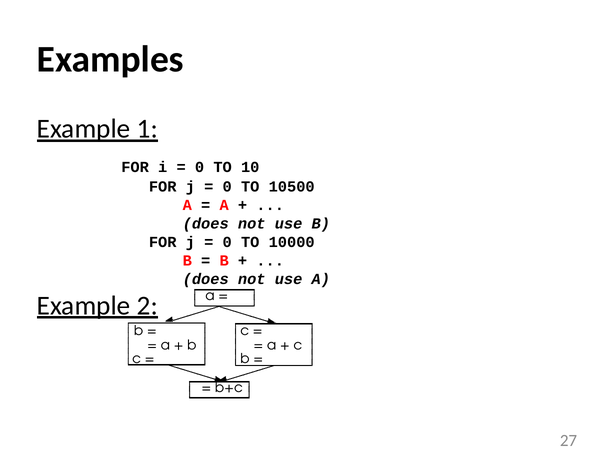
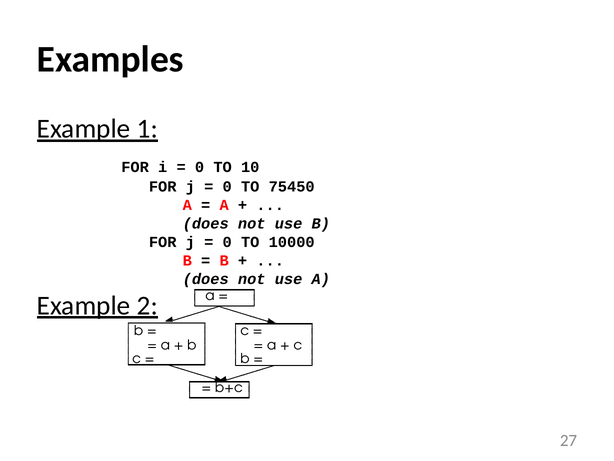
10500: 10500 -> 75450 (292, 187)
